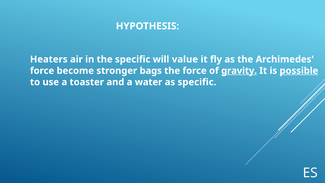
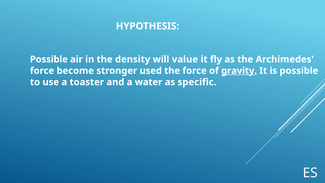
Heaters: Heaters -> Possible (49, 59)
the specific: specific -> density (133, 59)
bags: bags -> used (151, 71)
possible underline: present -> none (299, 71)
